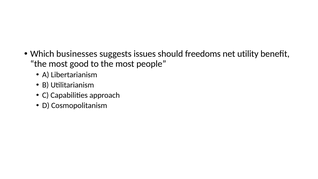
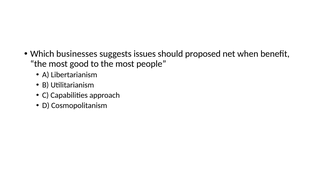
freedoms: freedoms -> proposed (203, 54)
utility: utility -> when (248, 54)
